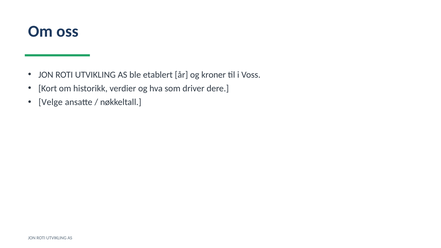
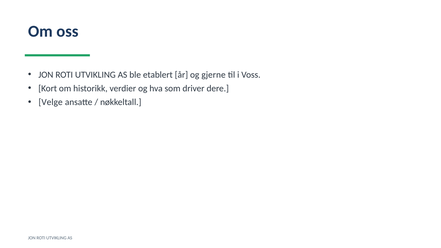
kroner: kroner -> gjerne (214, 75)
